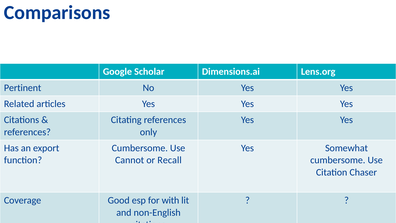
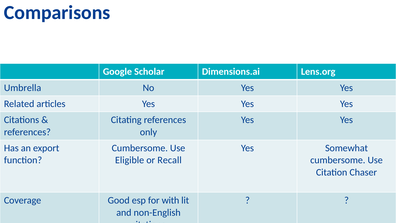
Pertinent: Pertinent -> Umbrella (23, 88)
Cannot: Cannot -> Eligible (130, 160)
